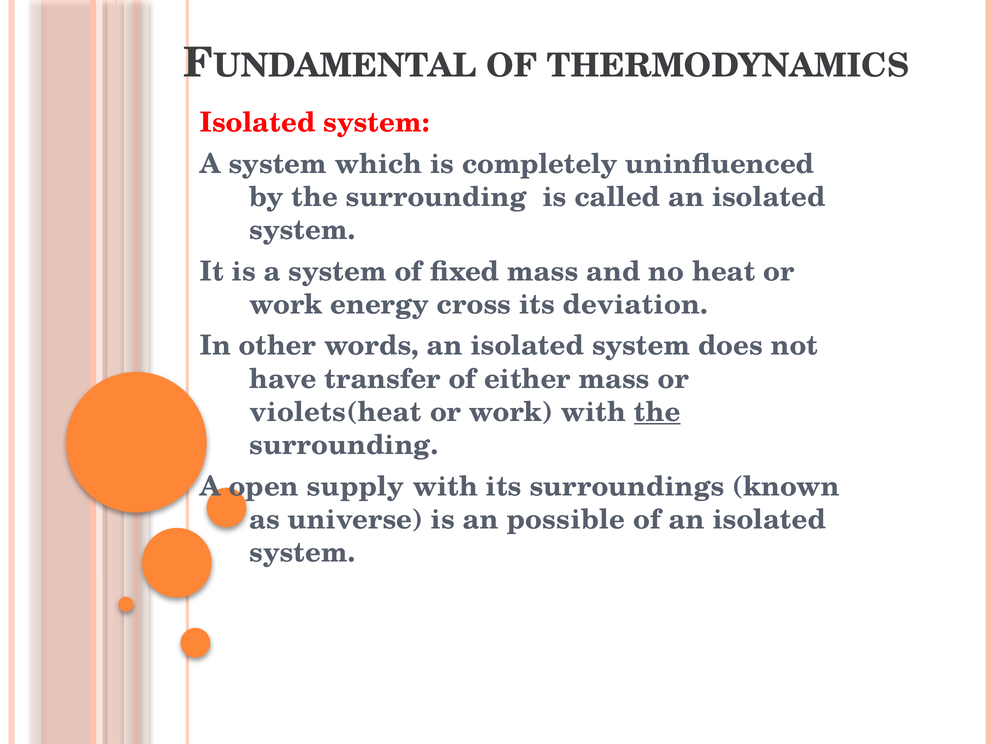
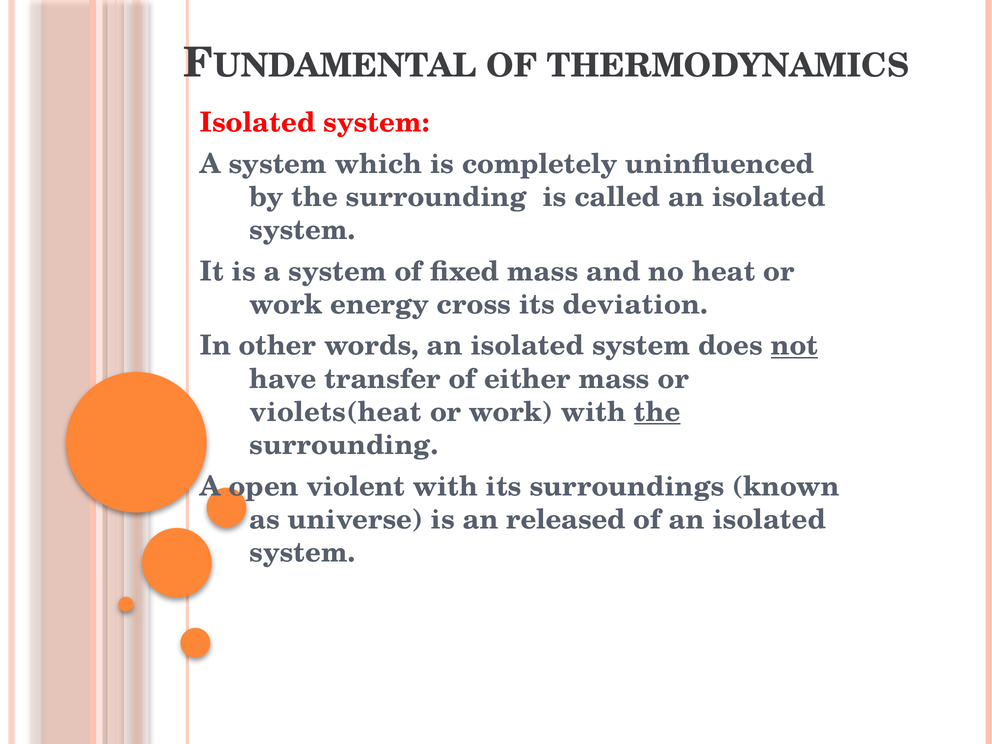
not underline: none -> present (795, 346)
supply: supply -> violent (356, 486)
possible: possible -> released (566, 520)
